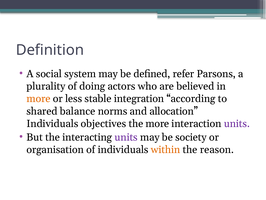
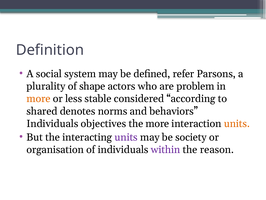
doing: doing -> shape (92, 86)
believed: believed -> problem (195, 86)
integration: integration -> considered (139, 99)
balance: balance -> denotes (78, 111)
allocation: allocation -> behaviors (174, 111)
units colour: purple -> orange (237, 123)
within colour: orange -> purple (166, 149)
